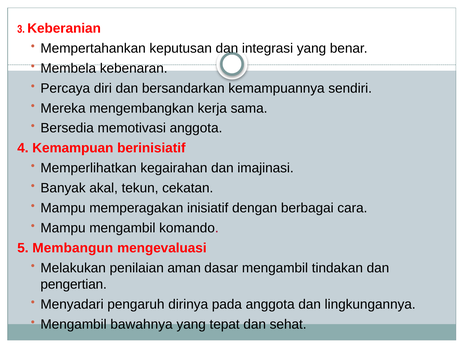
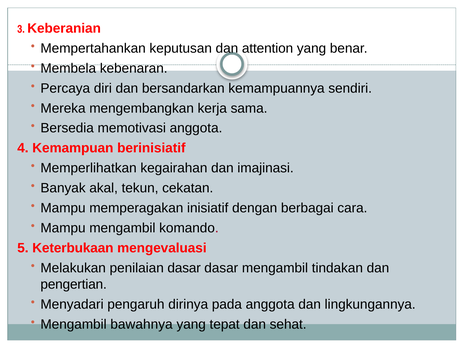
integrasi: integrasi -> attention (268, 48)
Membangun: Membangun -> Keterbukaan (73, 248)
penilaian aman: aman -> dasar (184, 268)
